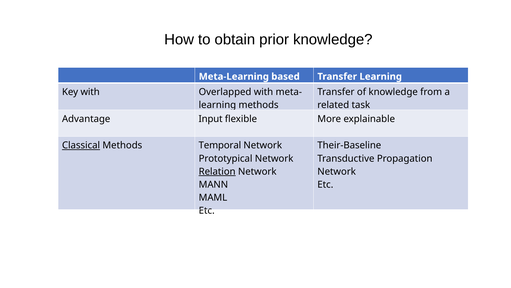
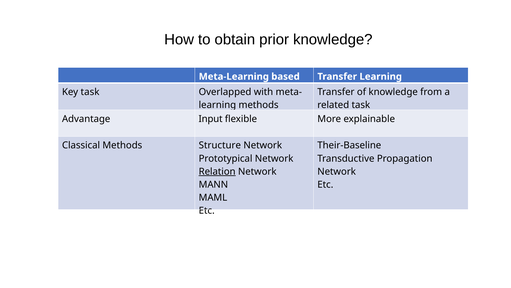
Key with: with -> task (90, 92)
Classical underline: present -> none (81, 145)
Temporal: Temporal -> Structure (220, 145)
